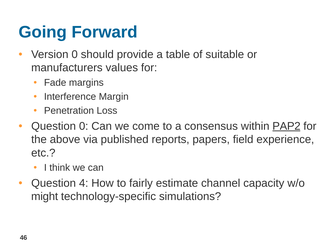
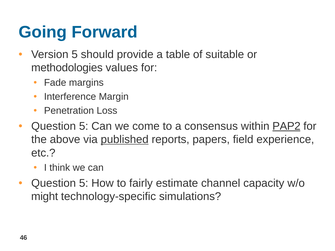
Version 0: 0 -> 5 (75, 54)
manufacturers: manufacturers -> methodologies (67, 68)
0: 0 -> 5 (84, 126)
published underline: none -> present (125, 140)
4: 4 -> 5 (84, 183)
